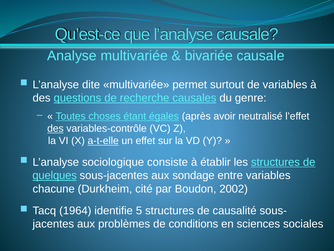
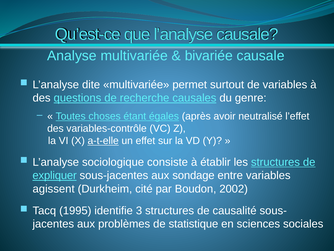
des underline: present -> none (55, 128)
quelques: quelques -> expliquer (55, 175)
chacune: chacune -> agissent (54, 189)
1964: 1964 -> 1995 (75, 210)
5: 5 -> 3 (139, 210)
conditions: conditions -> statistique (193, 224)
